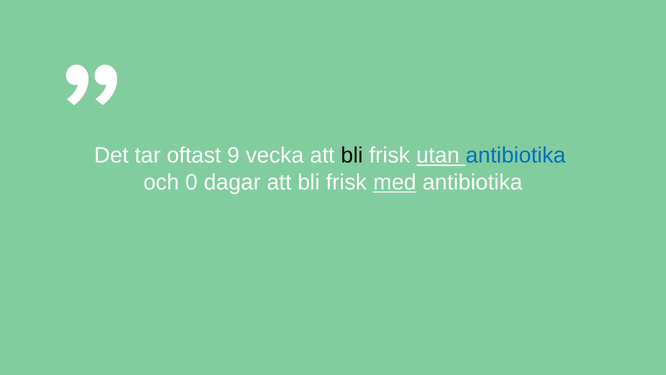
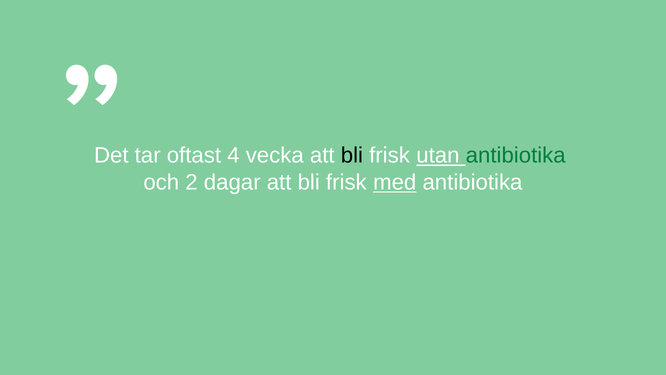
9: 9 -> 4 (233, 155)
antibiotika colour: blue -> green (516, 155)
0: 0 -> 2 (191, 182)
